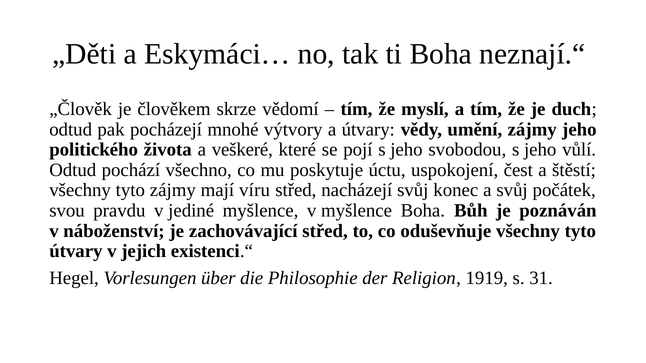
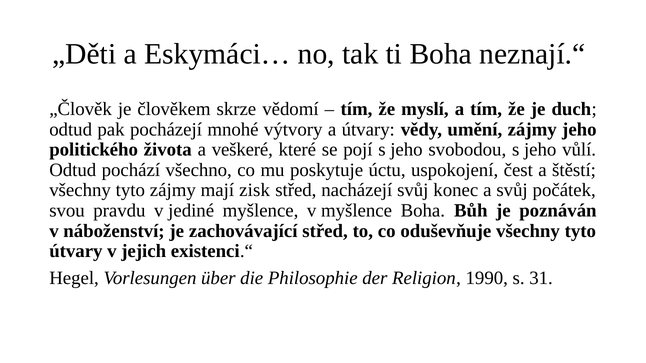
víru: víru -> zisk (255, 190)
1919: 1919 -> 1990 (487, 278)
